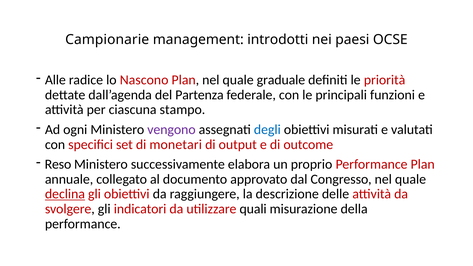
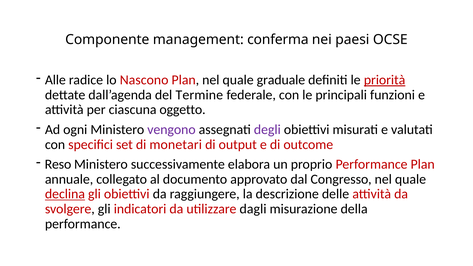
Campionarie: Campionarie -> Componente (107, 40)
introdotti: introdotti -> conferma (278, 40)
priorità underline: none -> present (385, 80)
Partenza: Partenza -> Termine (199, 95)
stampo: stampo -> oggetto (183, 110)
degli colour: blue -> purple (267, 130)
quali: quali -> dagli (253, 209)
